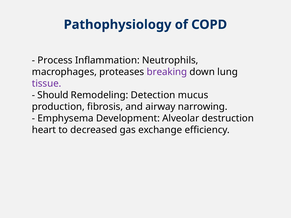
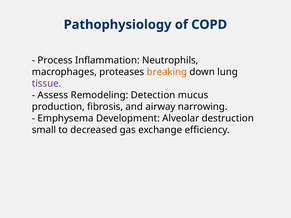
breaking colour: purple -> orange (167, 72)
Should: Should -> Assess (53, 95)
heart: heart -> small (44, 130)
